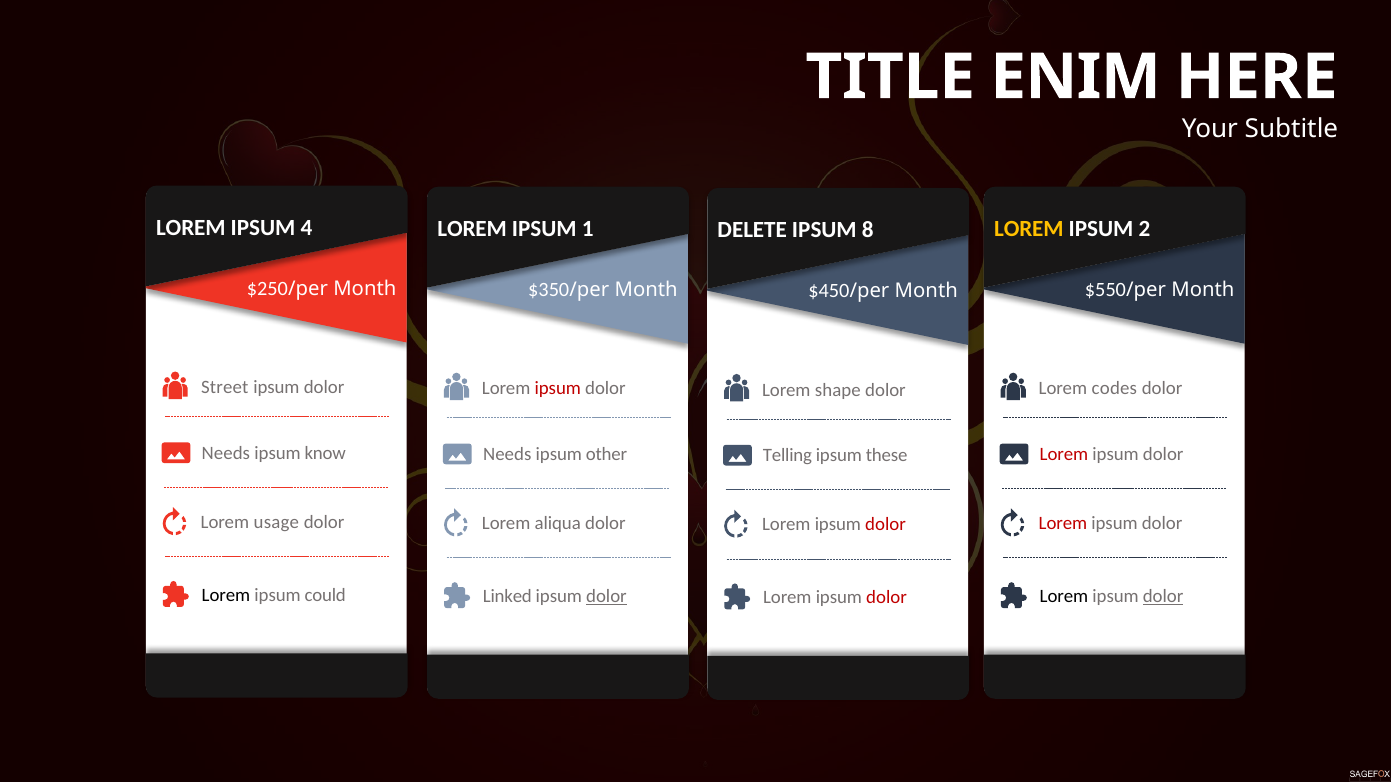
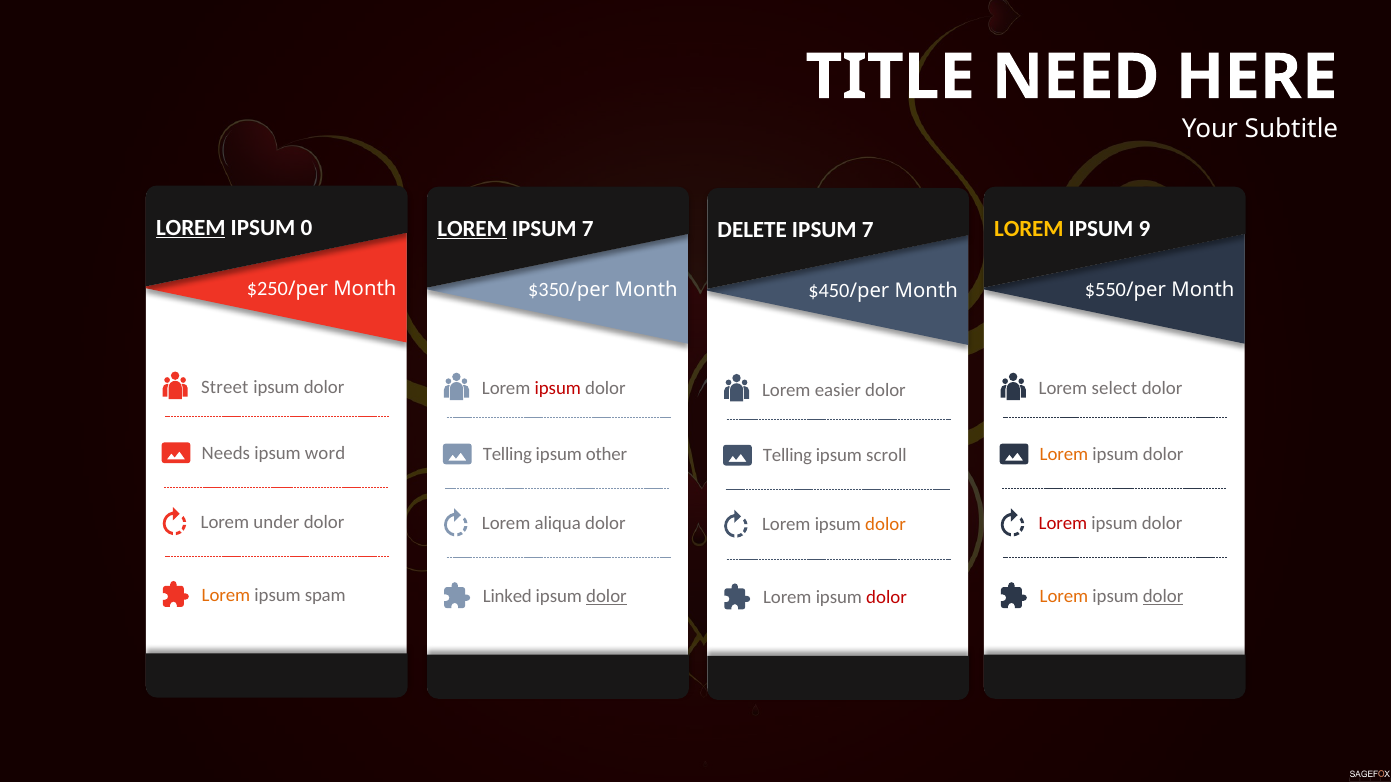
ENIM: ENIM -> NEED (1076, 77)
LOREM underline: none -> present (191, 227)
4: 4 -> 0 (306, 227)
LOREM underline: none -> present (472, 229)
1: 1 -> 7 (588, 229)
2: 2 -> 9 (1144, 229)
8: 8 -> 7 (868, 230)
codes: codes -> select (1114, 389)
shape: shape -> easier (838, 390)
know: know -> word (325, 453)
Needs: Needs -> Telling (507, 455)
Lorem colour: red -> orange (1064, 455)
these: these -> scroll (887, 456)
usage: usage -> under (276, 523)
dolor colour: red -> orange (885, 525)
Lorem colour: black -> orange (226, 595)
could: could -> spam (325, 595)
Lorem colour: black -> orange (1064, 597)
